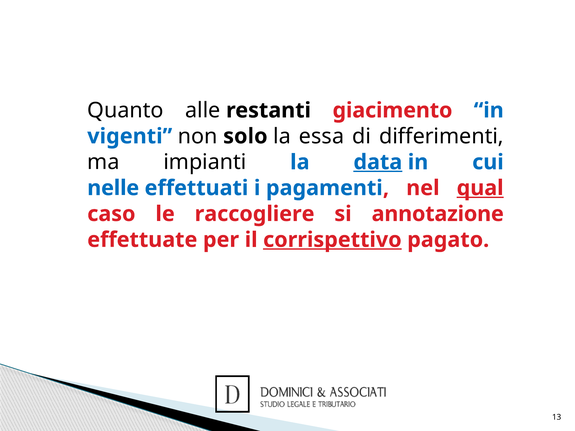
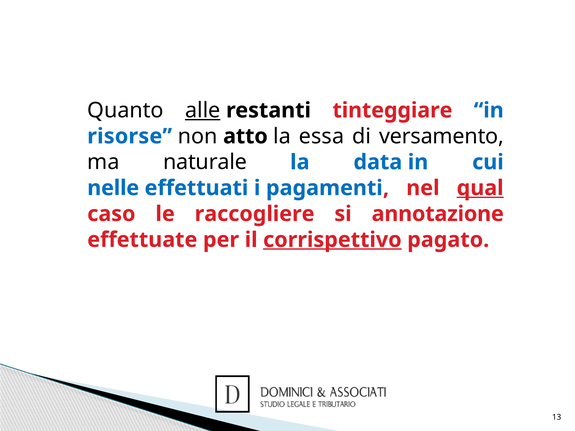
alle underline: none -> present (203, 110)
giacimento: giacimento -> tinteggiare (392, 110)
vigenti: vigenti -> risorse (130, 136)
solo: solo -> atto (245, 136)
differimenti: differimenti -> versamento (442, 136)
impianti: impianti -> naturale (205, 162)
data underline: present -> none (378, 162)
